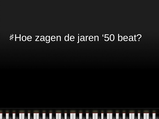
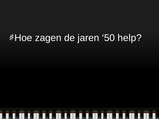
beat: beat -> help (130, 38)
